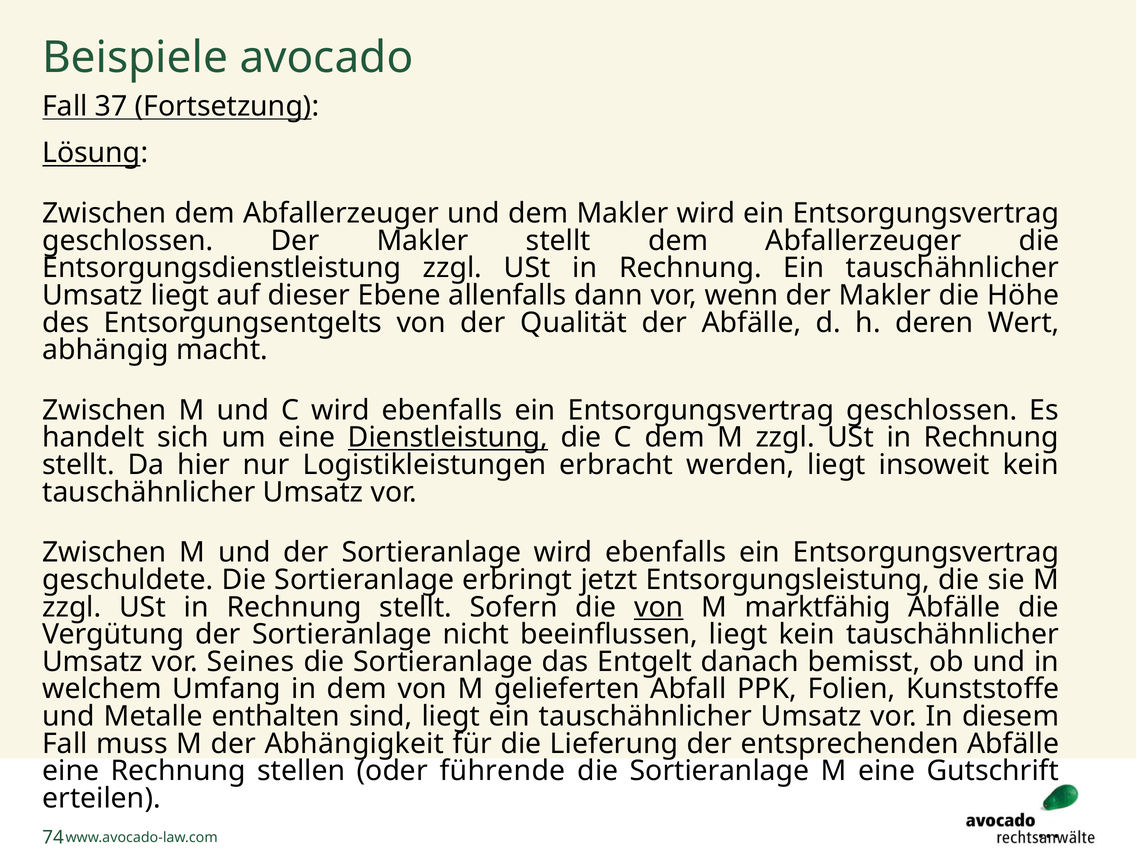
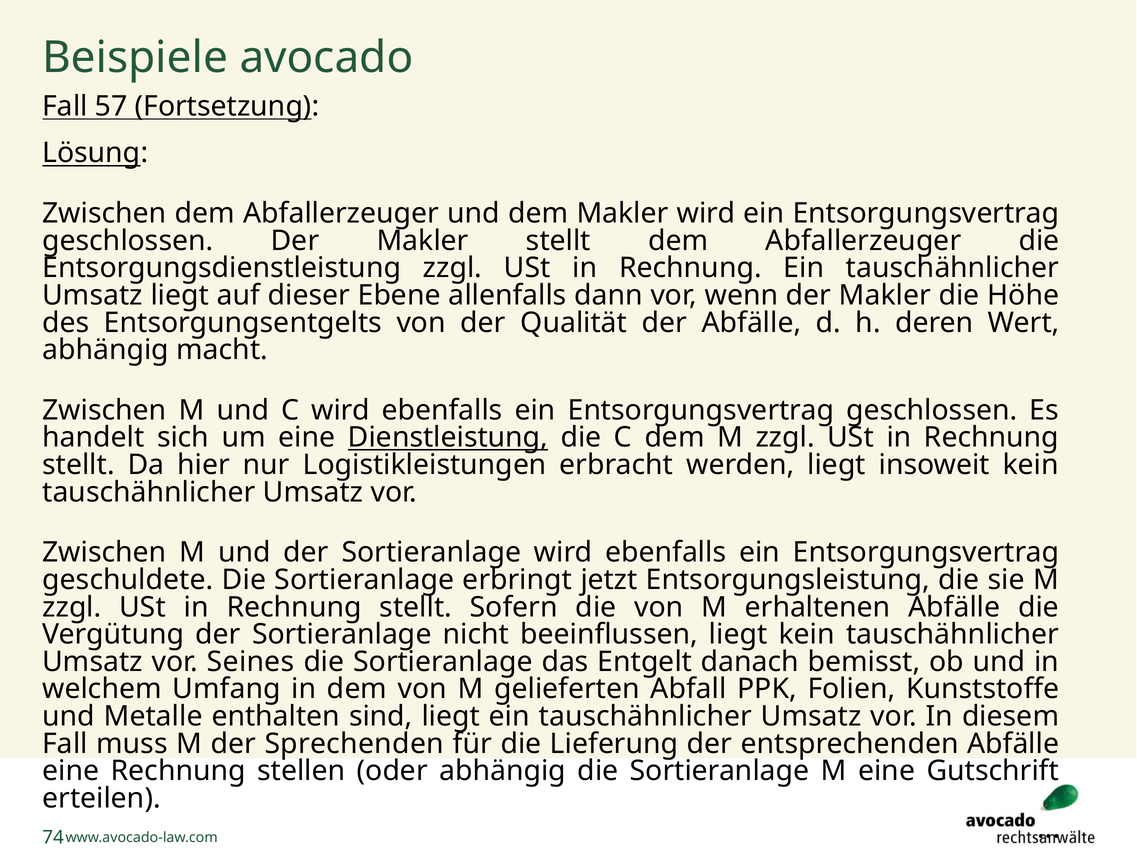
37: 37 -> 57 (111, 106)
von underline: present -> none (659, 607)
marktfähig: marktfähig -> erhaltenen (818, 607)
Abhängigkeit: Abhängigkeit -> Sprechenden (354, 744)
oder führende: führende -> abhängig (503, 771)
